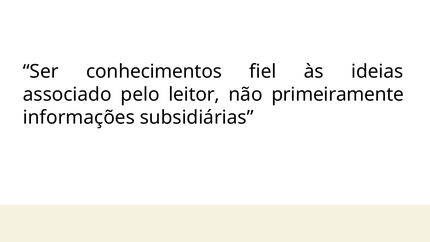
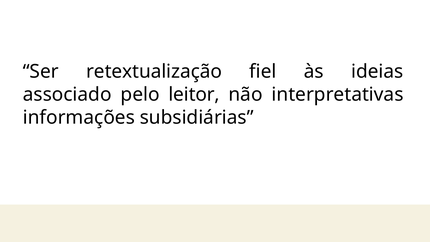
conhecimentos: conhecimentos -> retextualização (154, 72)
primeiramente: primeiramente -> interpretativas (338, 94)
